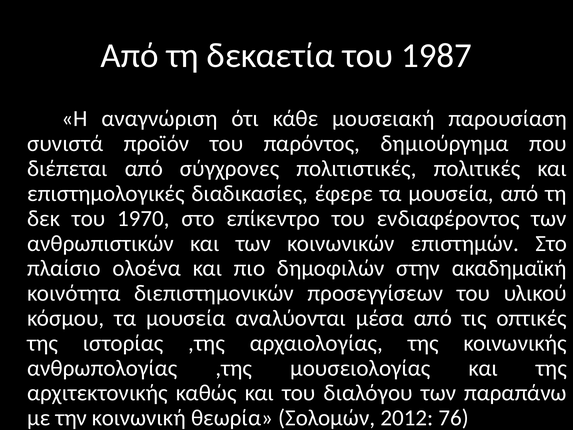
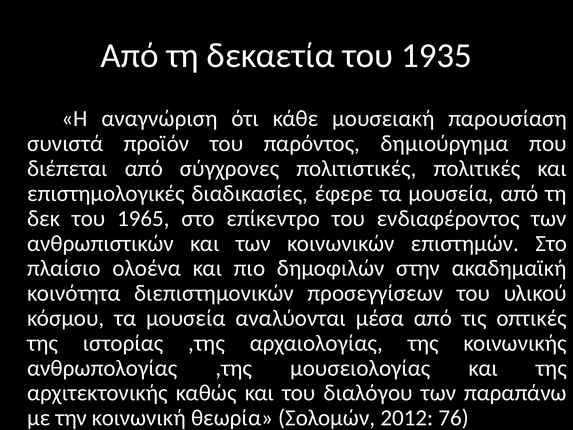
1987: 1987 -> 1935 (437, 55)
1970: 1970 -> 1965 (143, 218)
